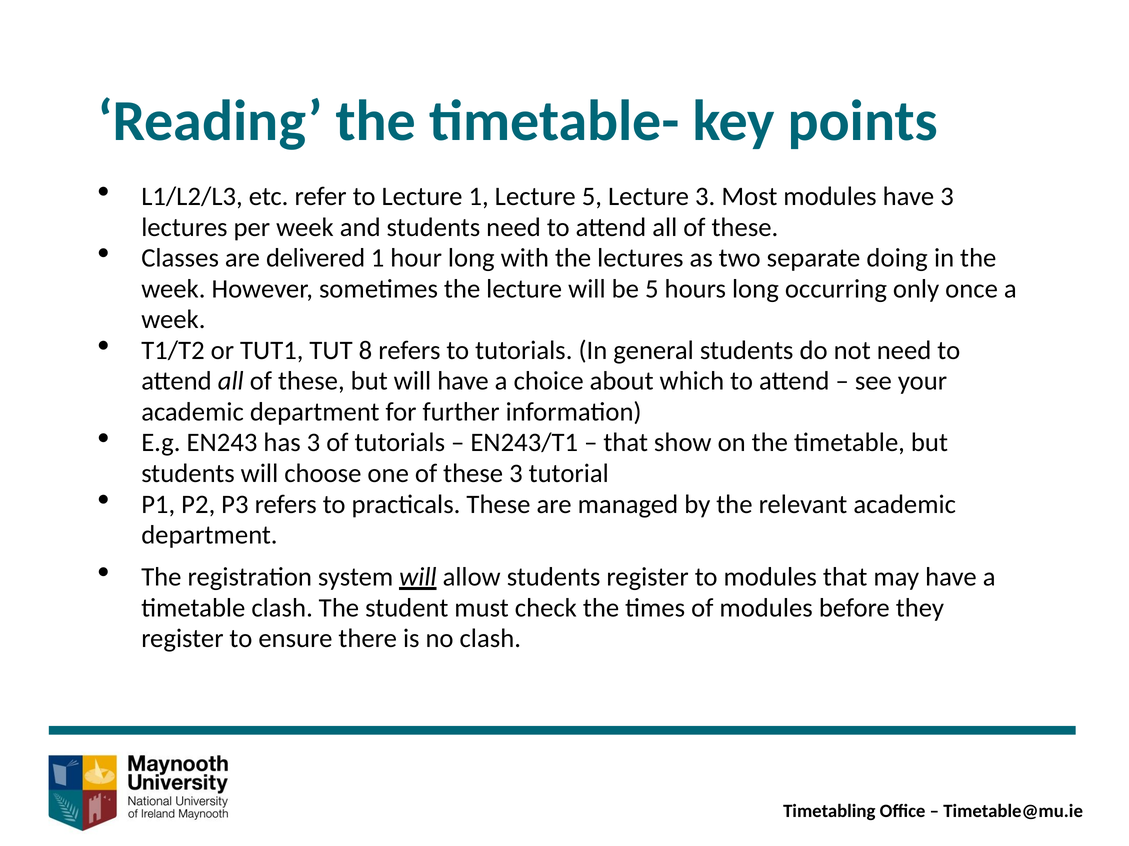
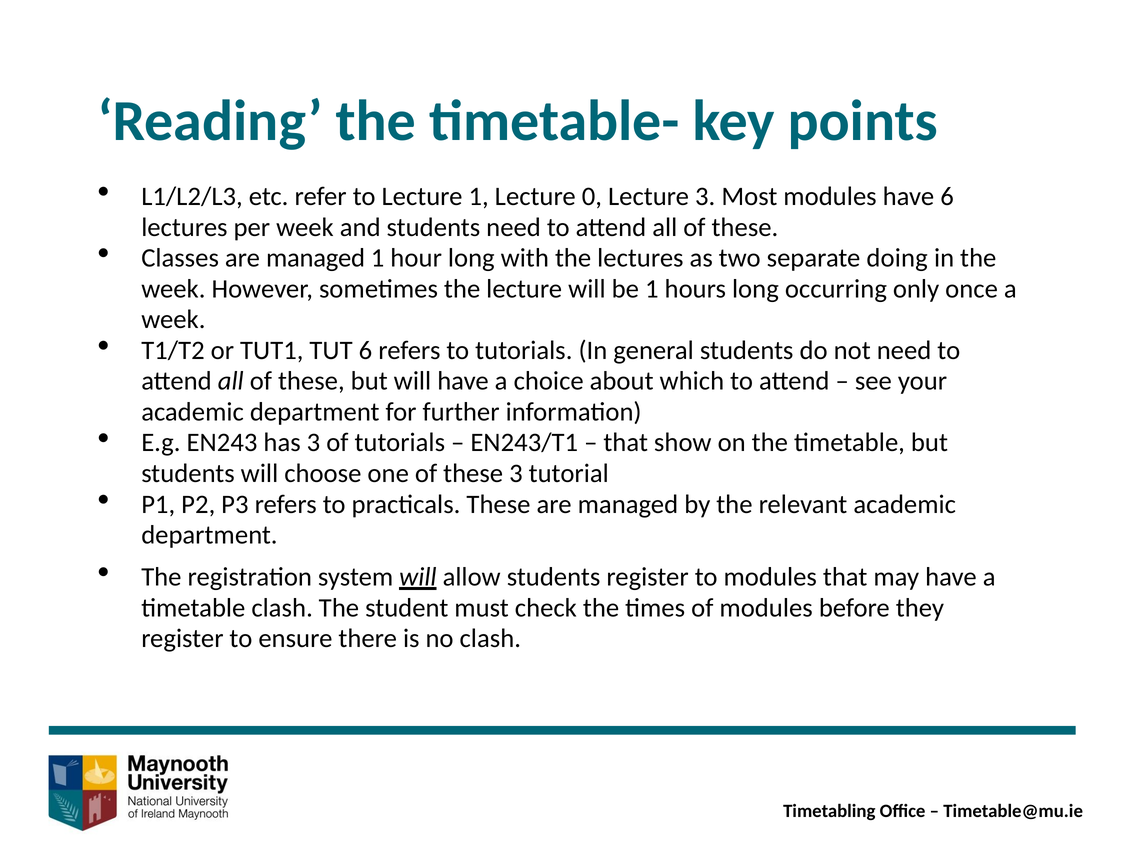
Lecture 5: 5 -> 0 (592, 197)
have 3: 3 -> 6 (947, 197)
Classes are delivered: delivered -> managed (316, 258)
be 5: 5 -> 1 (652, 289)
TUT 8: 8 -> 6 (365, 351)
